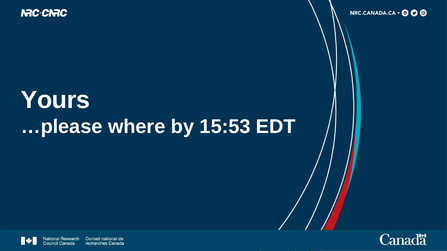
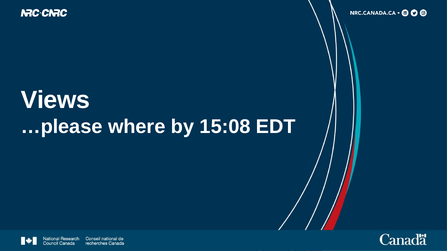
Yours: Yours -> Views (55, 100)
15:53: 15:53 -> 15:08 (225, 127)
